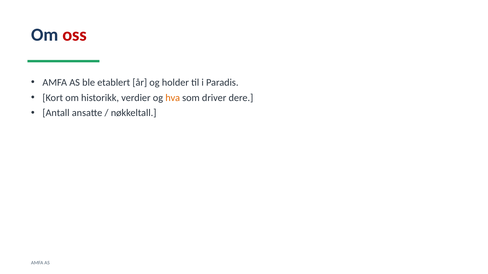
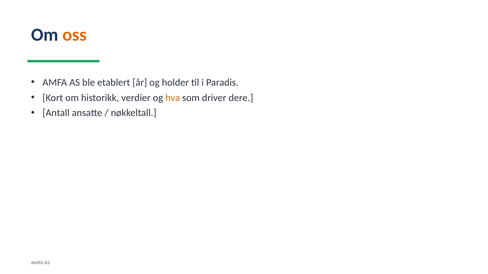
oss colour: red -> orange (75, 35)
